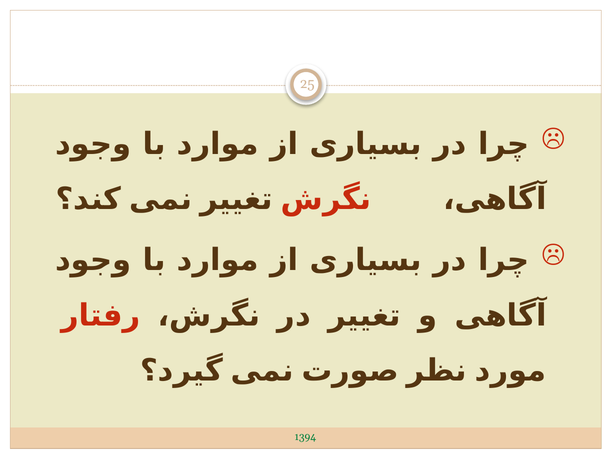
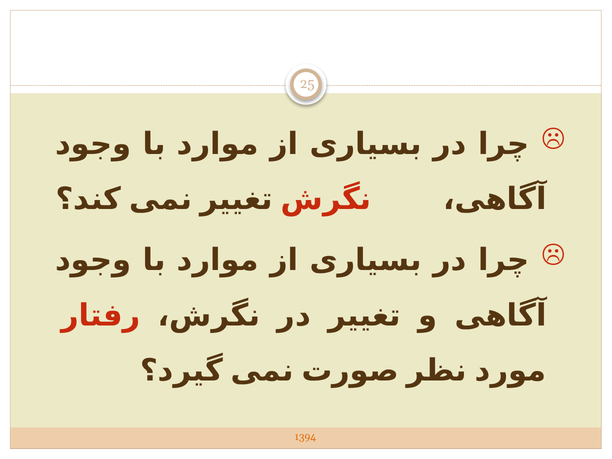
1394 colour: green -> orange (305, 437)
